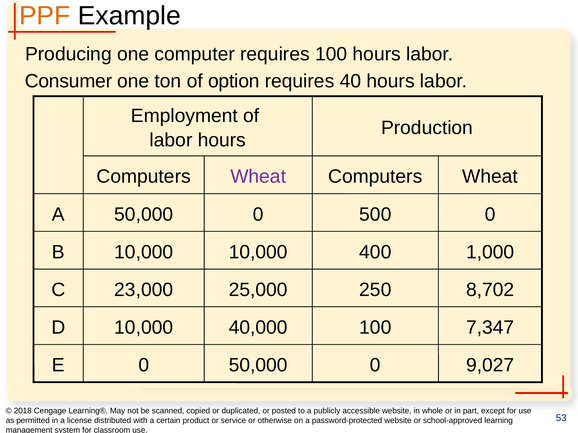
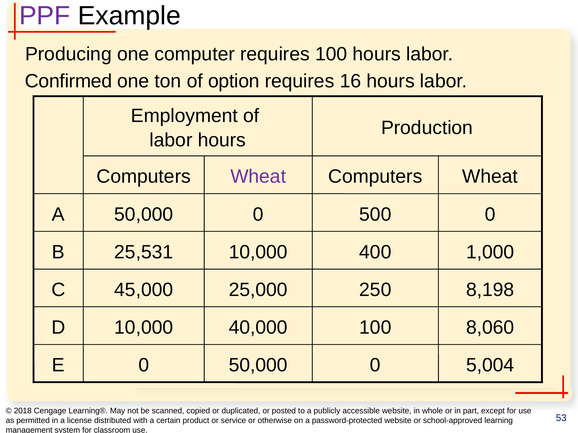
PPF colour: orange -> purple (45, 16)
Consumer: Consumer -> Confirmed (68, 81)
40: 40 -> 16 (350, 81)
10,000: 10,000 -> 25,531 (144, 252)
23,000: 23,000 -> 45,000 (144, 290)
8,702: 8,702 -> 8,198 (490, 290)
7,347: 7,347 -> 8,060 (490, 328)
9,027: 9,027 -> 5,004 (490, 366)
